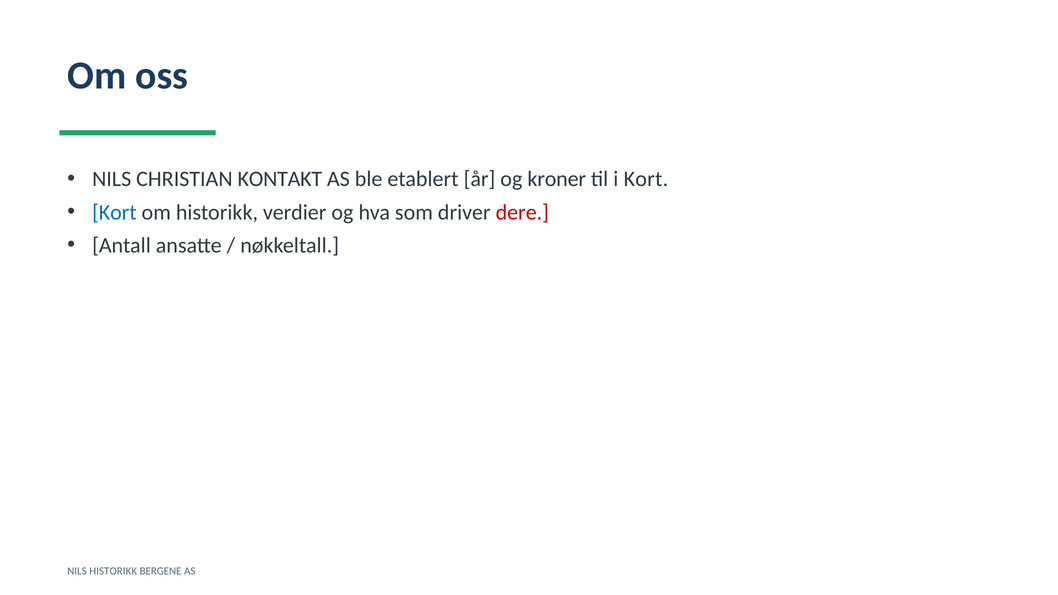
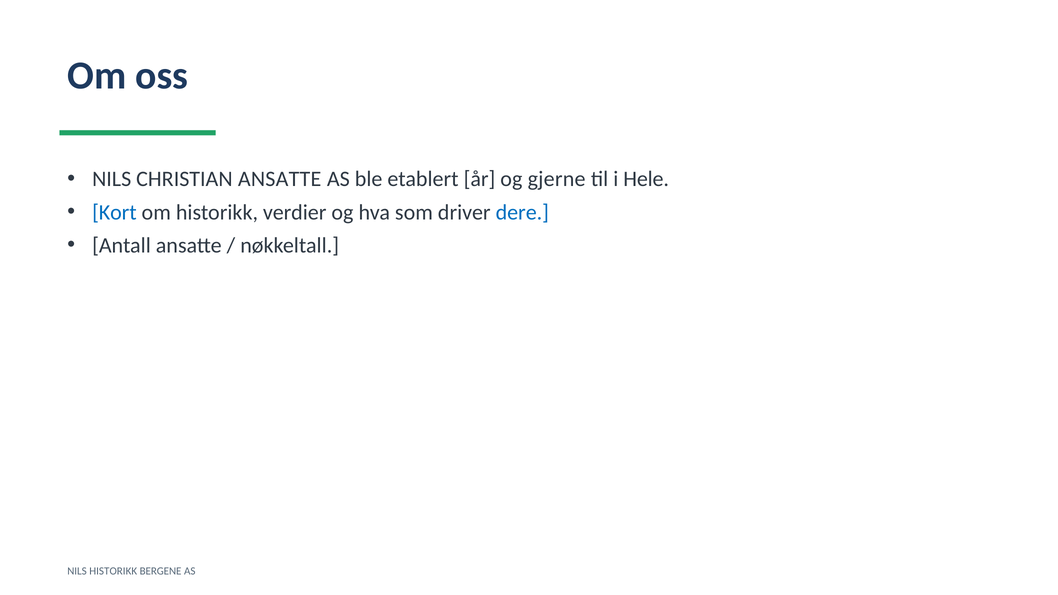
CHRISTIAN KONTAKT: KONTAKT -> ANSATTE (280, 179)
kroner: kroner -> gjerne (557, 179)
i Kort: Kort -> Hele (646, 179)
dere colour: red -> blue (522, 212)
